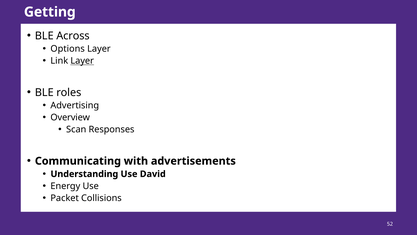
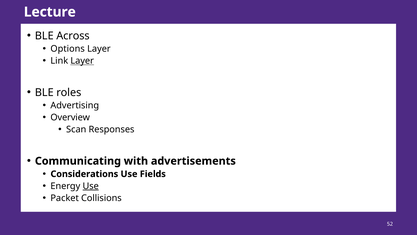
Getting: Getting -> Lecture (50, 12)
Understanding: Understanding -> Considerations (84, 174)
David: David -> Fields (153, 174)
Use underline: none -> present (91, 186)
